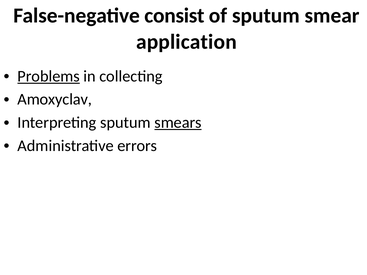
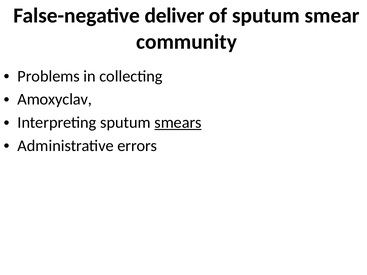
consist: consist -> deliver (174, 16)
application: application -> community (187, 42)
Problems underline: present -> none (49, 76)
